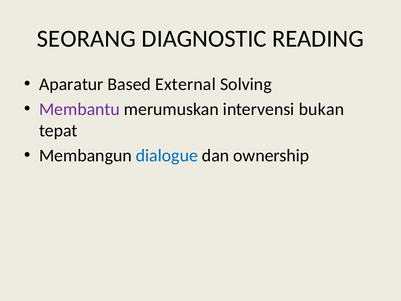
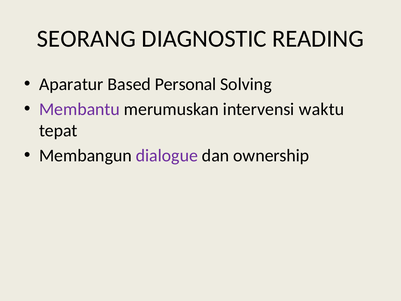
External: External -> Personal (186, 84)
bukan: bukan -> waktu (321, 109)
dialogue colour: blue -> purple (167, 155)
